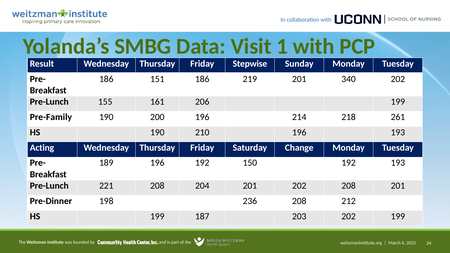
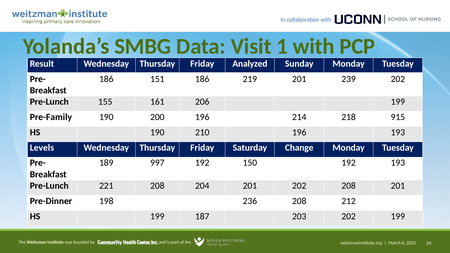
Stepwise: Stepwise -> Analyzed (250, 64)
340: 340 -> 239 (349, 79)
261: 261 -> 915 (398, 117)
Acting: Acting -> Levels (42, 148)
189 196: 196 -> 997 (157, 163)
